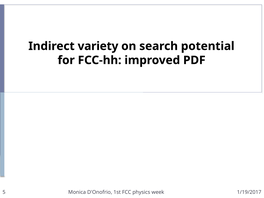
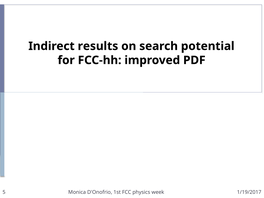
variety: variety -> results (98, 46)
